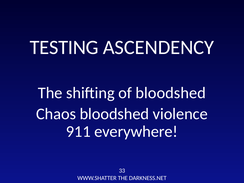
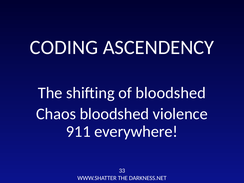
TESTING: TESTING -> CODING (64, 47)
